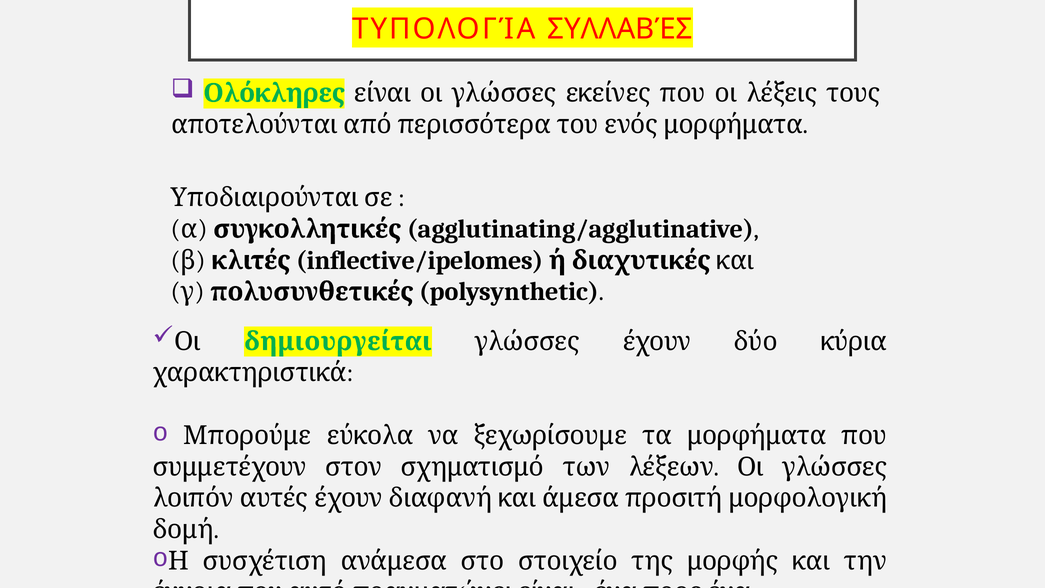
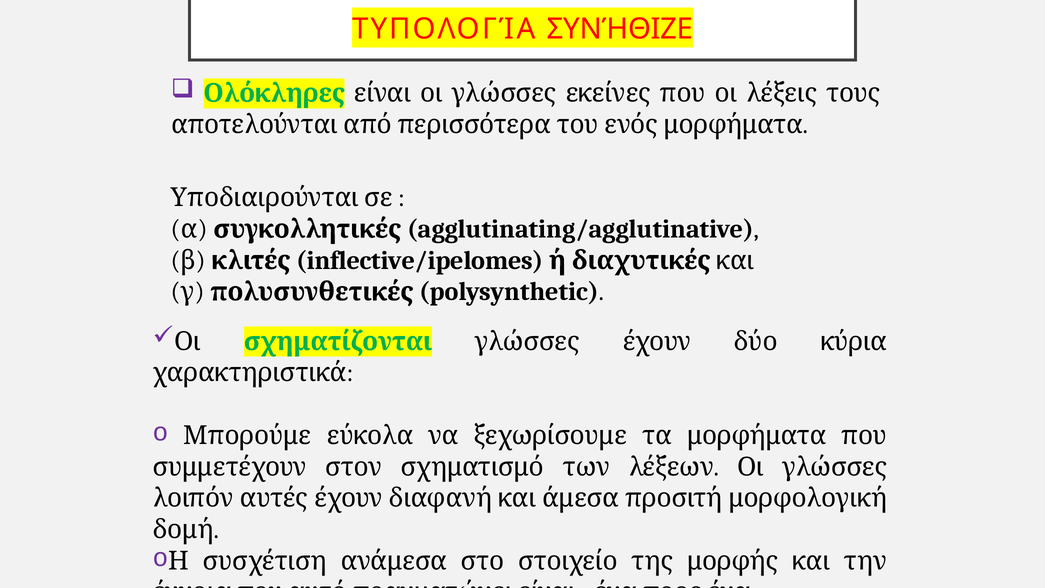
ΣΥΛΛΑΒΈΣ: ΣΥΛΛΑΒΈΣ -> ΣΥΝΉΘΙΖΕ (620, 29)
δημιουργείται: δημιουργείται -> σχηματίζονται (338, 341)
